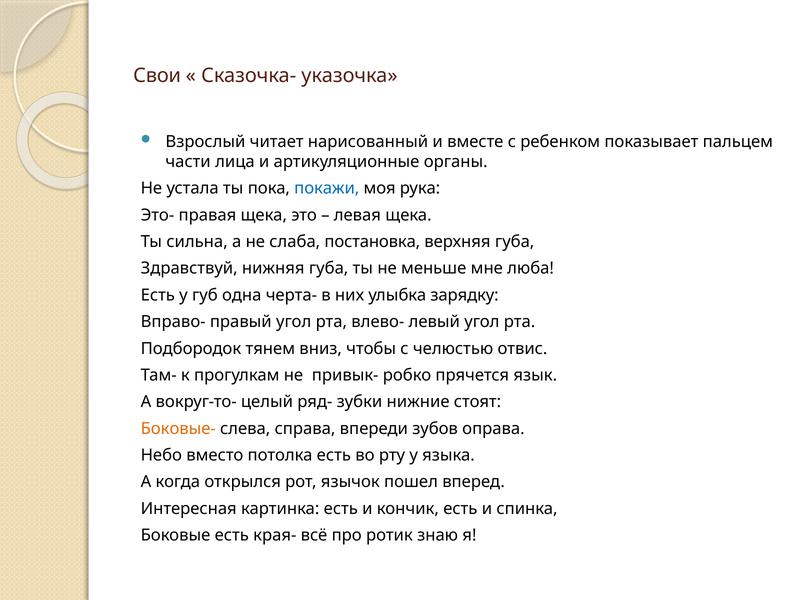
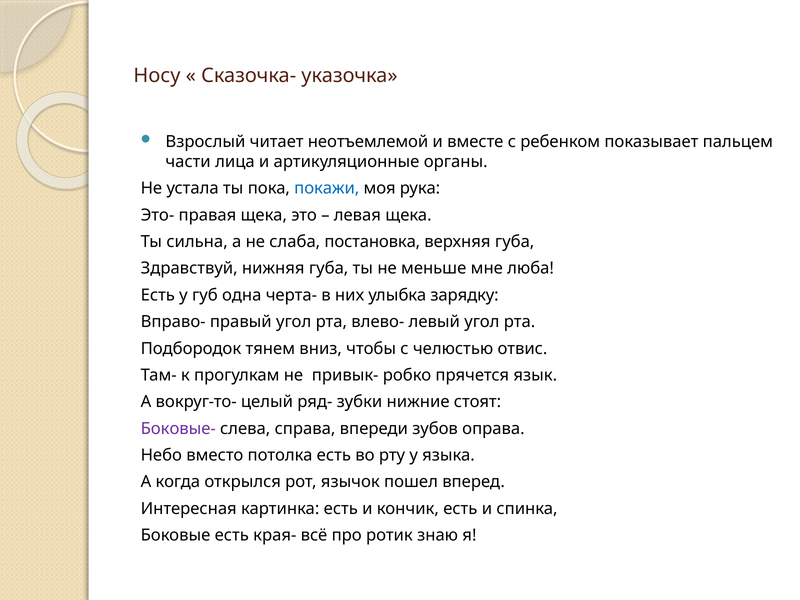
Свои: Свои -> Носу (157, 75)
нарисованный: нарисованный -> неотъемлемой (368, 142)
Боковые- colour: orange -> purple (178, 429)
